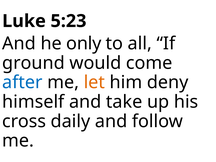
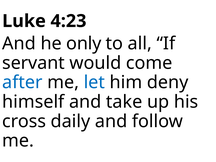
5:23: 5:23 -> 4:23 (68, 21)
ground: ground -> servant (33, 63)
let colour: orange -> blue (94, 82)
